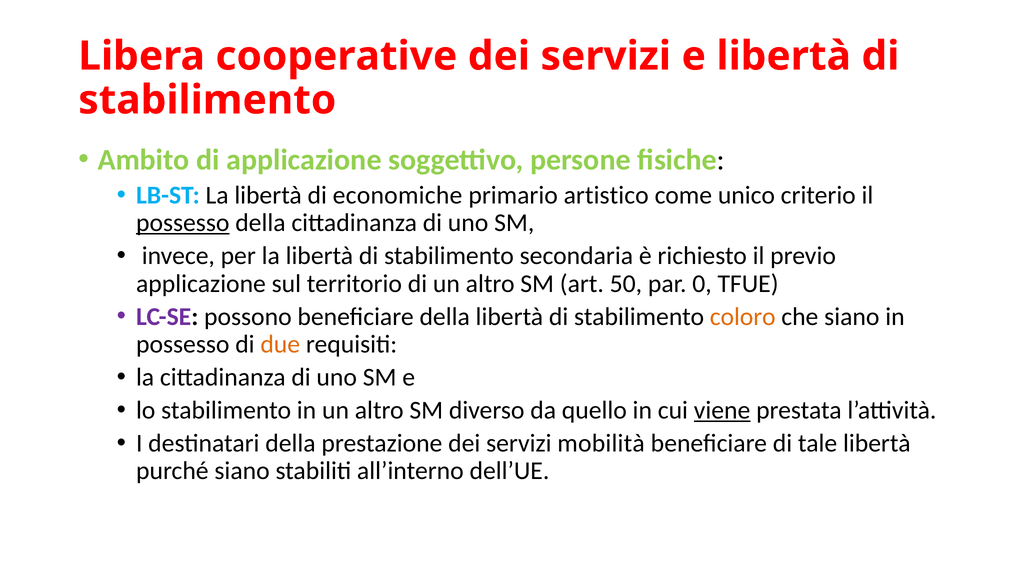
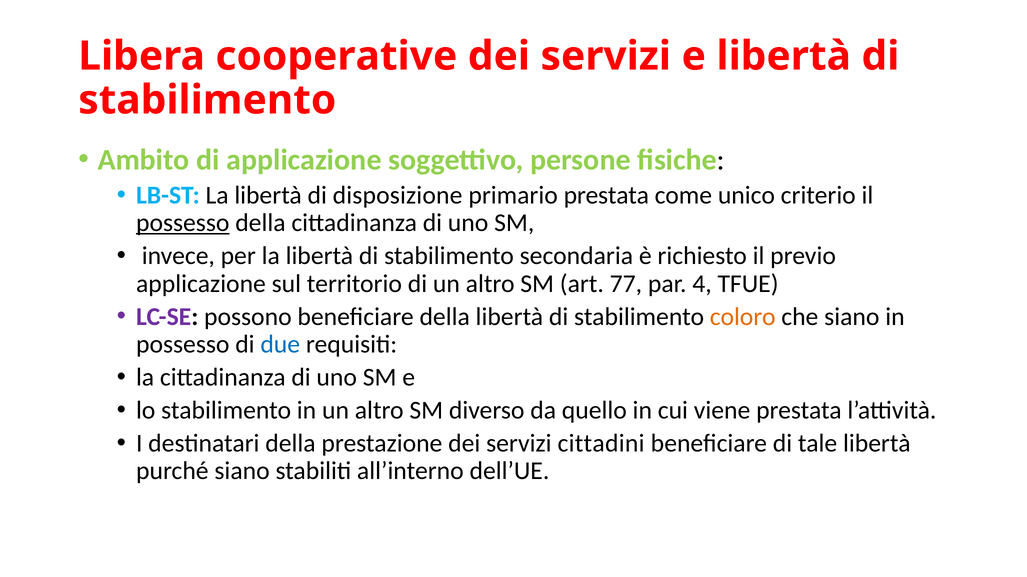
economiche: economiche -> disposizione (398, 195)
primario artistico: artistico -> prestata (606, 195)
50: 50 -> 77 (626, 284)
0: 0 -> 4 (702, 284)
due colour: orange -> blue (280, 345)
viene underline: present -> none (722, 411)
mobilità: mobilità -> cittadini (601, 444)
